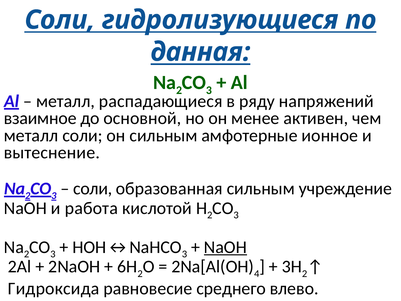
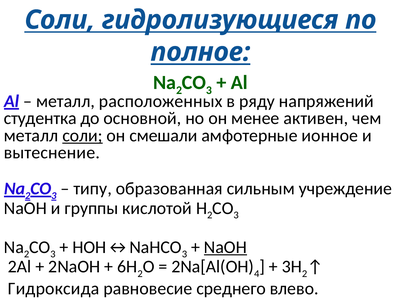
данная: данная -> полное (200, 52)
распадающиеся: распадающиеся -> расположенных (161, 101)
взаимное: взаимное -> студентка (40, 118)
соли underline: none -> present (83, 135)
он сильным: сильным -> смешали (164, 135)
соли: соли -> типу (93, 189)
работа: работа -> группы (91, 208)
